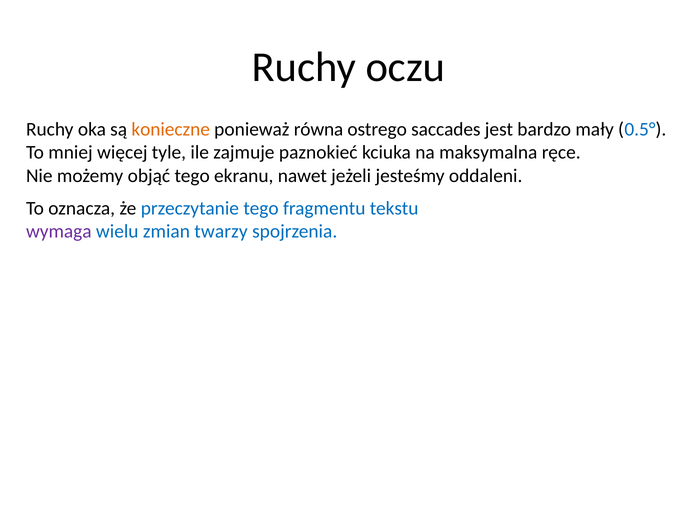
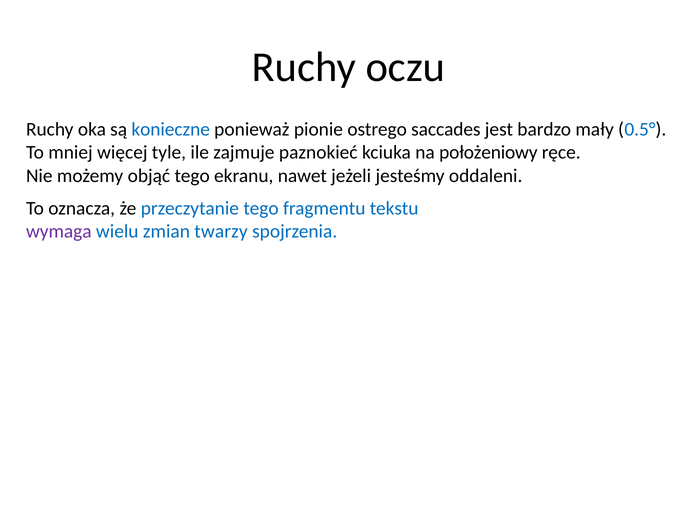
konieczne colour: orange -> blue (171, 130)
równa: równa -> pionie (318, 130)
maksymalna: maksymalna -> położeniowy (488, 153)
